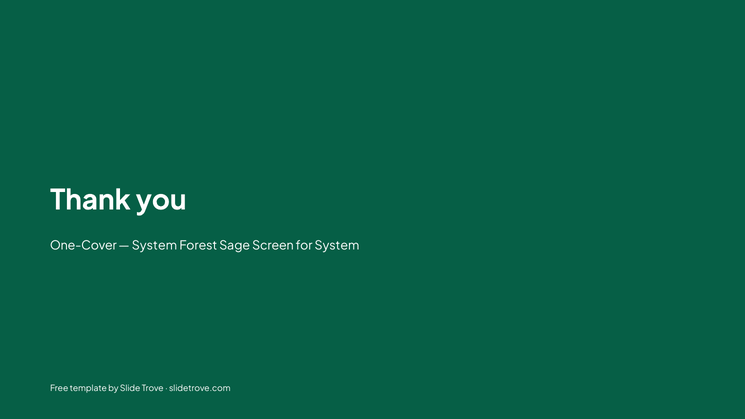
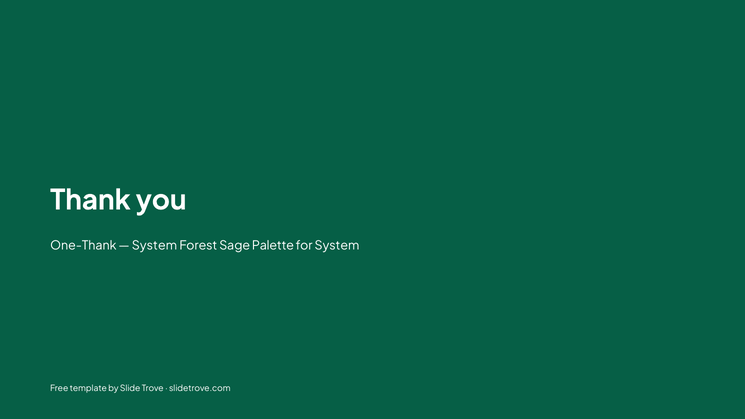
One-Cover: One-Cover -> One-Thank (83, 246)
Screen: Screen -> Palette (273, 246)
